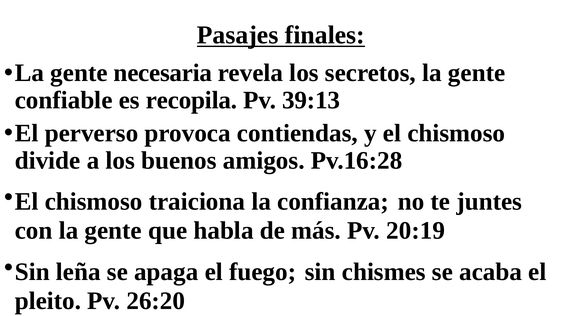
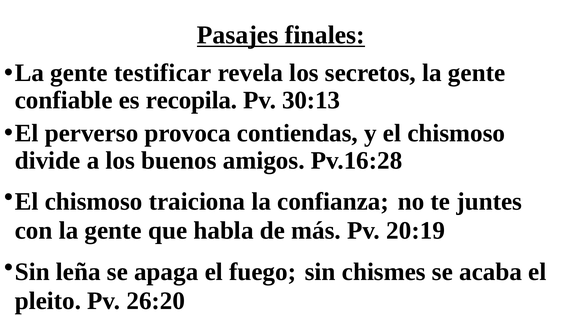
necesaria: necesaria -> testificar (163, 73)
39:13: 39:13 -> 30:13 (311, 100)
